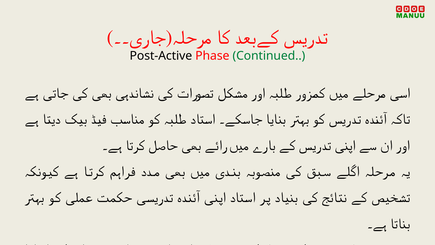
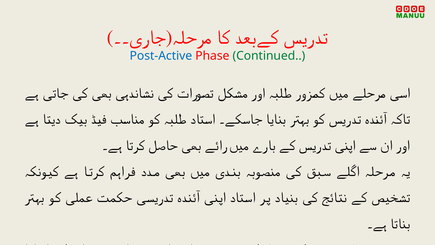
Post-Active colour: black -> blue (161, 56)
